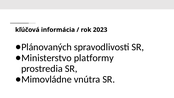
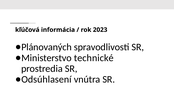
platformy: platformy -> technické (94, 58)
Mimovládne: Mimovládne -> Odsúhlasení (46, 79)
